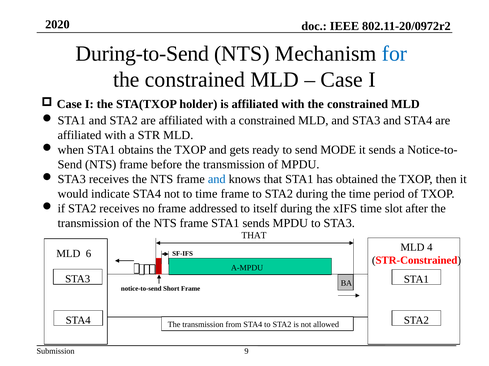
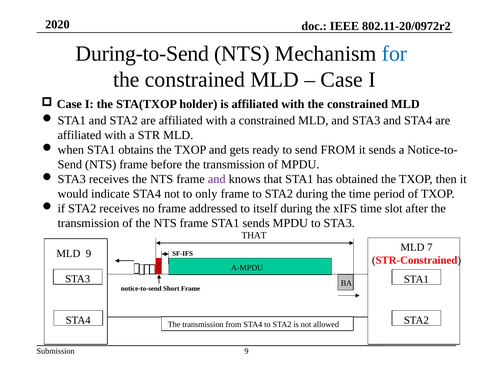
send MODE: MODE -> FROM (338, 150)
and colour: blue -> purple (217, 179)
to time: time -> only (206, 194)
4: 4 -> 7 (430, 248)
MLD 6: 6 -> 9 (89, 254)
